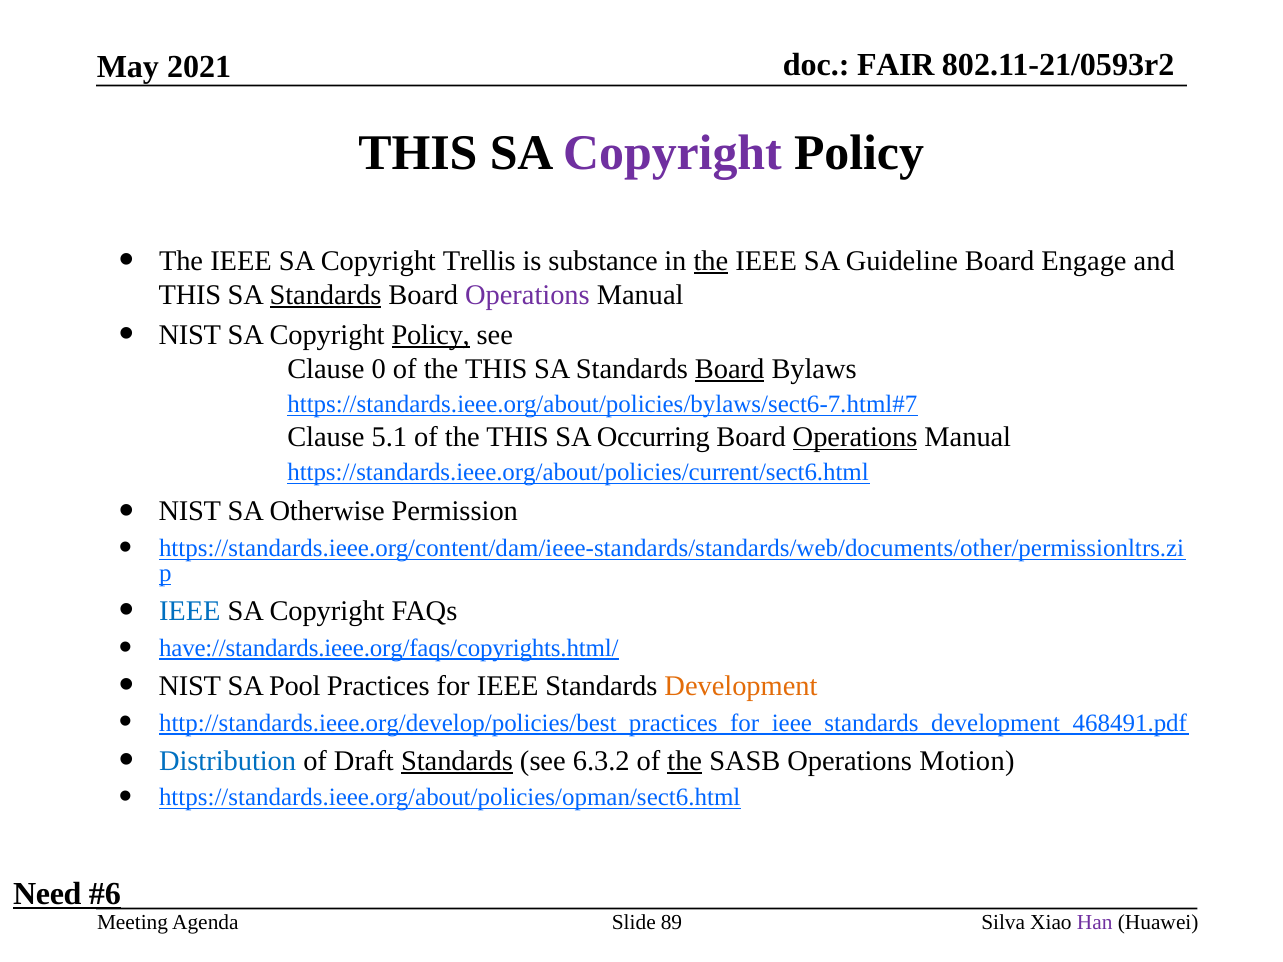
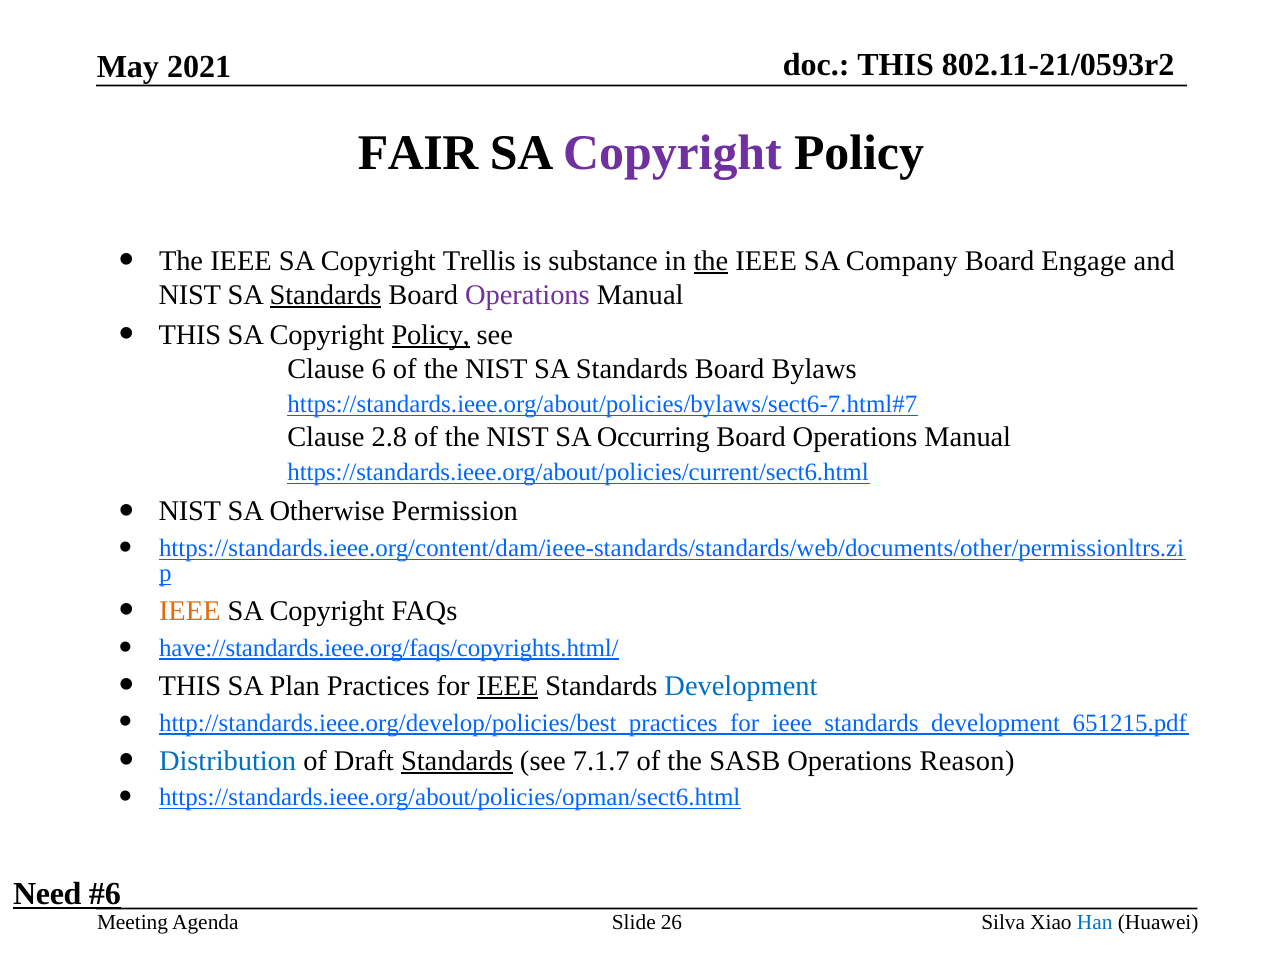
FAIR: FAIR -> THIS (896, 64)
THIS: THIS -> FAIR (418, 153)
Guideline: Guideline -> Company (902, 261)
THIS: THIS -> NIST (190, 295)
NIST: NIST -> THIS (190, 335)
0: 0 -> 6 (379, 369)
THIS: THIS -> NIST (496, 369)
Board underline: present -> none (730, 369)
5.1: 5.1 -> 2.8 (389, 437)
THIS: THIS -> NIST (518, 437)
Operations underline: present -> none (855, 437)
IEEE colour: blue -> orange (190, 611)
NIST: NIST -> THIS (190, 686)
Pool: Pool -> Plan (295, 686)
IEEE underline: none -> present (508, 686)
Development colour: orange -> blue (741, 686)
http://standards.ieee.org/develop/policies/best_practices_for_ieee_standards_development_468491.pdf: http://standards.ieee.org/develop/policies/best_practices_for_ieee_standards_development_468491.pdf -> http://standards.ieee.org/develop/policies/best_practices_for_ieee_standards_development_651215.pdf (673, 723)
6.3.2: 6.3.2 -> 7.1.7 (601, 761)
the underline: present -> none (685, 761)
Motion: Motion -> Reason (967, 761)
89: 89 -> 26 (672, 923)
Han colour: purple -> blue (1095, 923)
